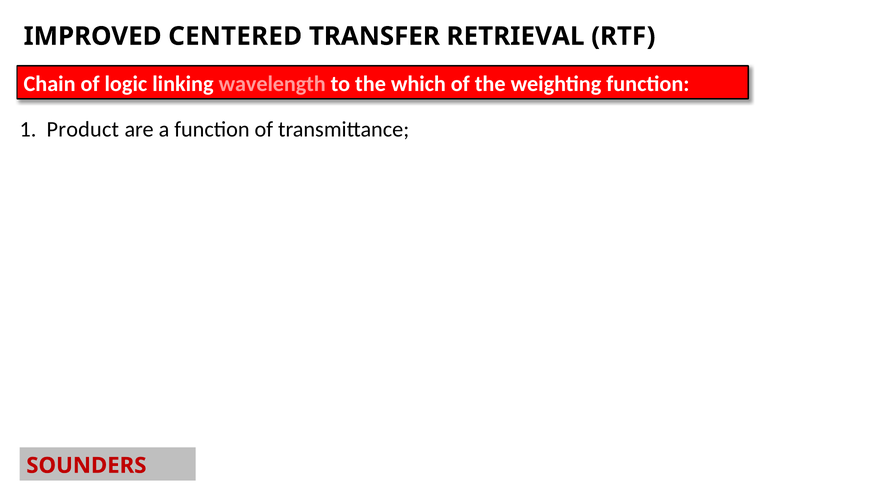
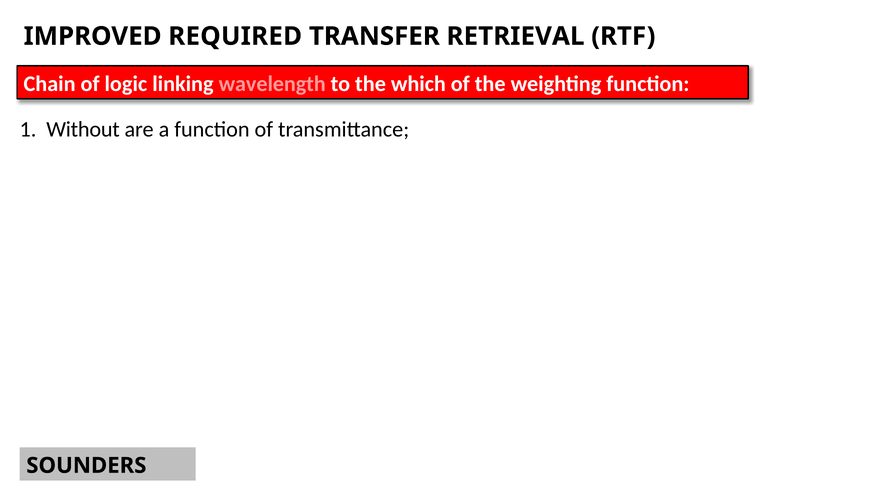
CENTERED: CENTERED -> REQUIRED (235, 36)
Product: Product -> Without (83, 129)
SOUNDERS colour: red -> black (86, 466)
